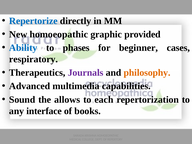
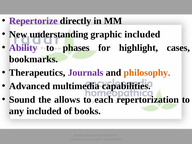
Repertorize colour: blue -> purple (33, 21)
New homoeopathic: homoeopathic -> understanding (59, 34)
graphic provided: provided -> included (142, 34)
Ability colour: blue -> purple (23, 48)
beginner: beginner -> highlight (139, 48)
respiratory: respiratory -> bookmarks (34, 59)
any interface: interface -> included (44, 111)
